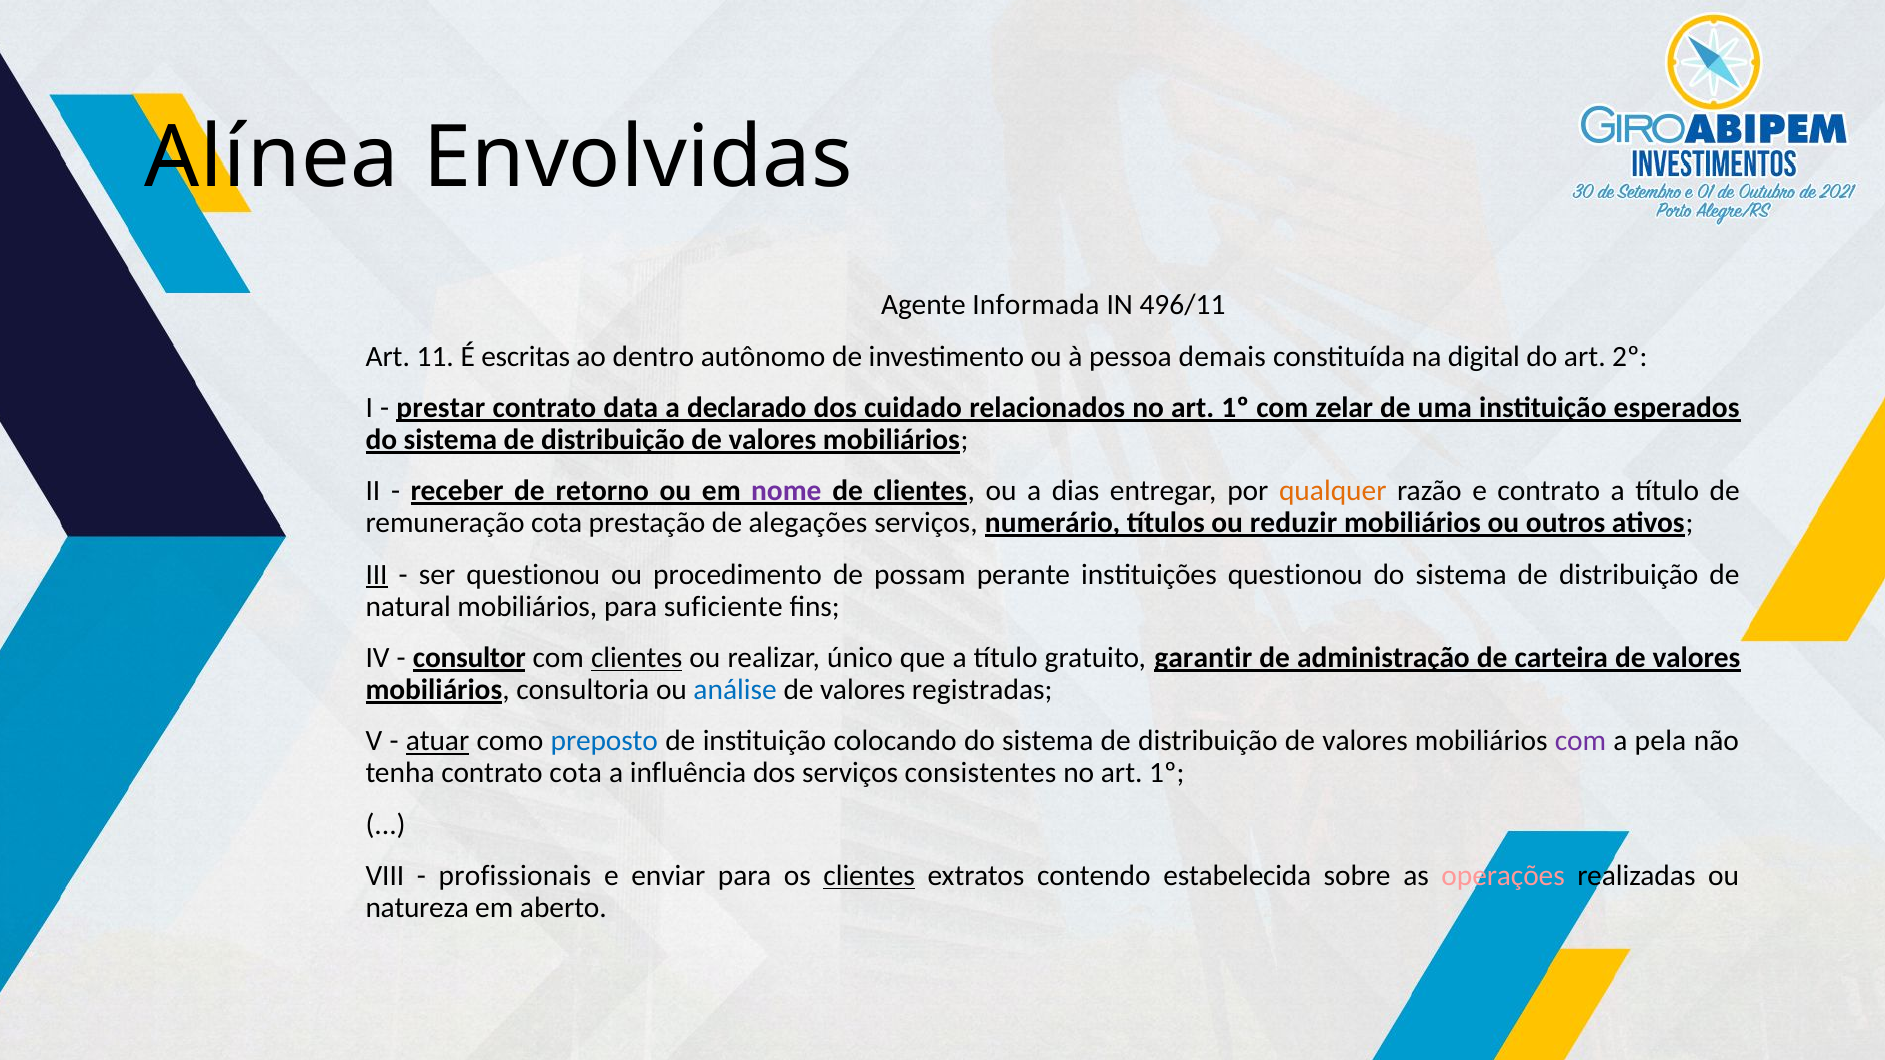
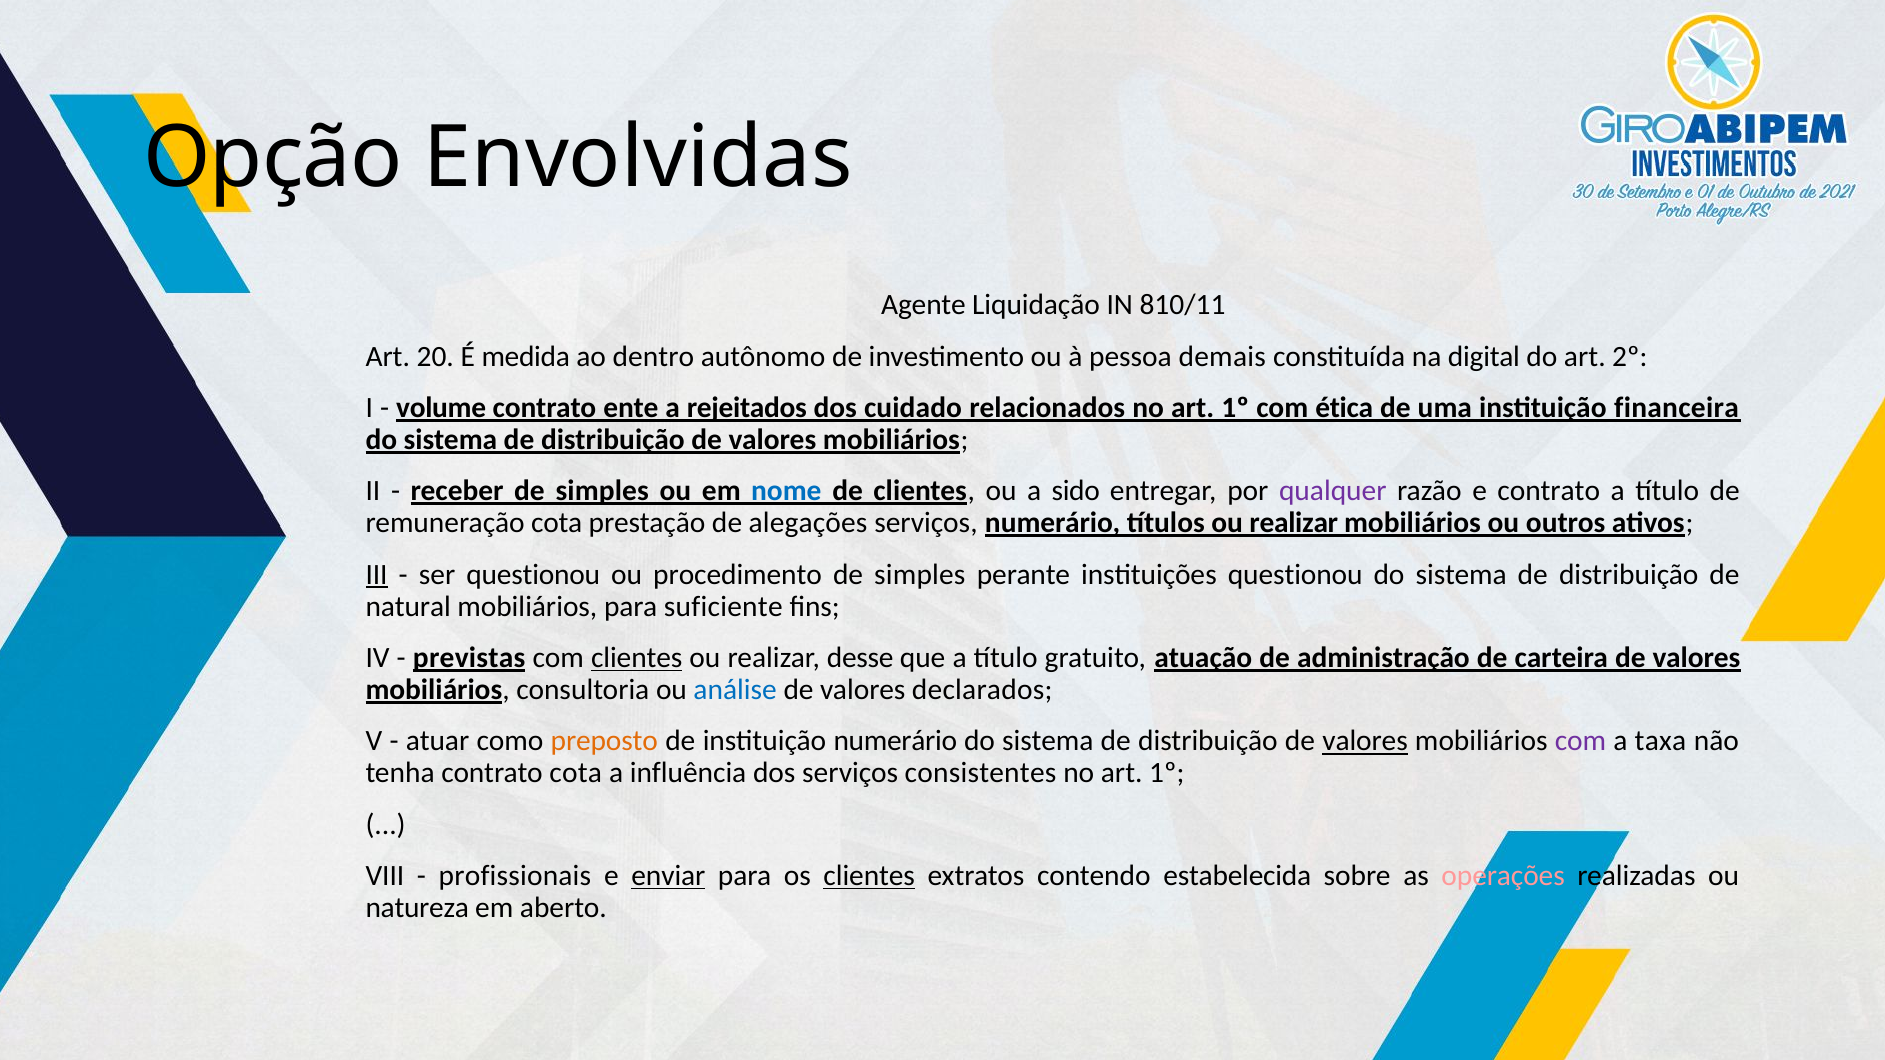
Alínea: Alínea -> Opção (273, 158)
Informada: Informada -> Liquidação (1036, 305)
496/11: 496/11 -> 810/11 (1183, 305)
11: 11 -> 20 (435, 357)
escritas: escritas -> medida (526, 357)
prestar: prestar -> volume (441, 408)
data: data -> ente (631, 408)
declarado: declarado -> rejeitados (747, 408)
zelar: zelar -> ética (1344, 408)
esperados: esperados -> financeira (1677, 408)
receber de retorno: retorno -> simples (602, 491)
nome colour: purple -> blue (786, 491)
dias: dias -> sido (1076, 491)
qualquer colour: orange -> purple (1333, 491)
títulos ou reduzir: reduzir -> realizar (1294, 523)
possam: possam -> simples (920, 575)
consultor: consultor -> previstas (469, 658)
único: único -> desse (860, 658)
garantir: garantir -> atuação (1203, 658)
registradas: registradas -> declarados (982, 690)
atuar underline: present -> none (438, 741)
preposto colour: blue -> orange (604, 741)
instituição colocando: colocando -> numerário (895, 741)
valores underline: none -> present (1365, 741)
pela: pela -> taxa (1661, 741)
enviar underline: none -> present (668, 876)
